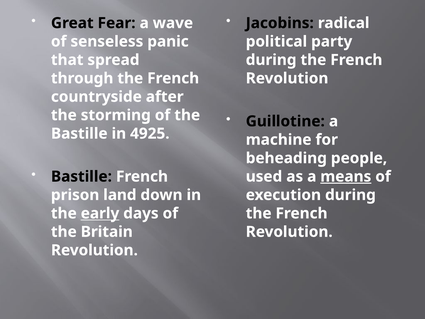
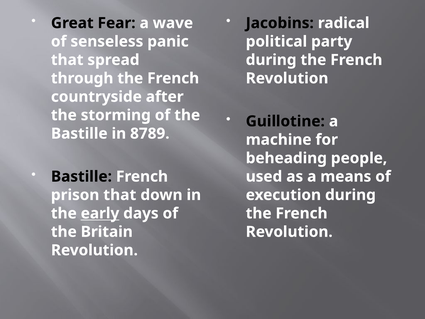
4925: 4925 -> 8789 (150, 133)
means underline: present -> none (346, 176)
prison land: land -> that (120, 195)
